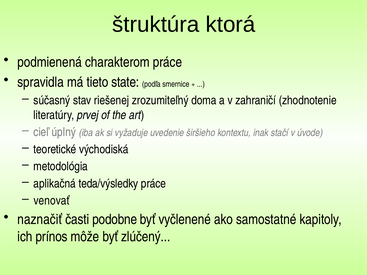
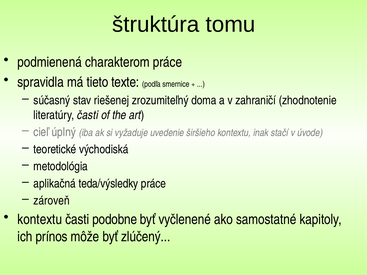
ktorá: ktorá -> tomu (231, 25)
state: state -> texte (125, 82)
literatúry prvej: prvej -> časti (88, 115)
venovať: venovať -> zároveň (52, 201)
naznačiť: naznačiť -> kontextu (40, 220)
